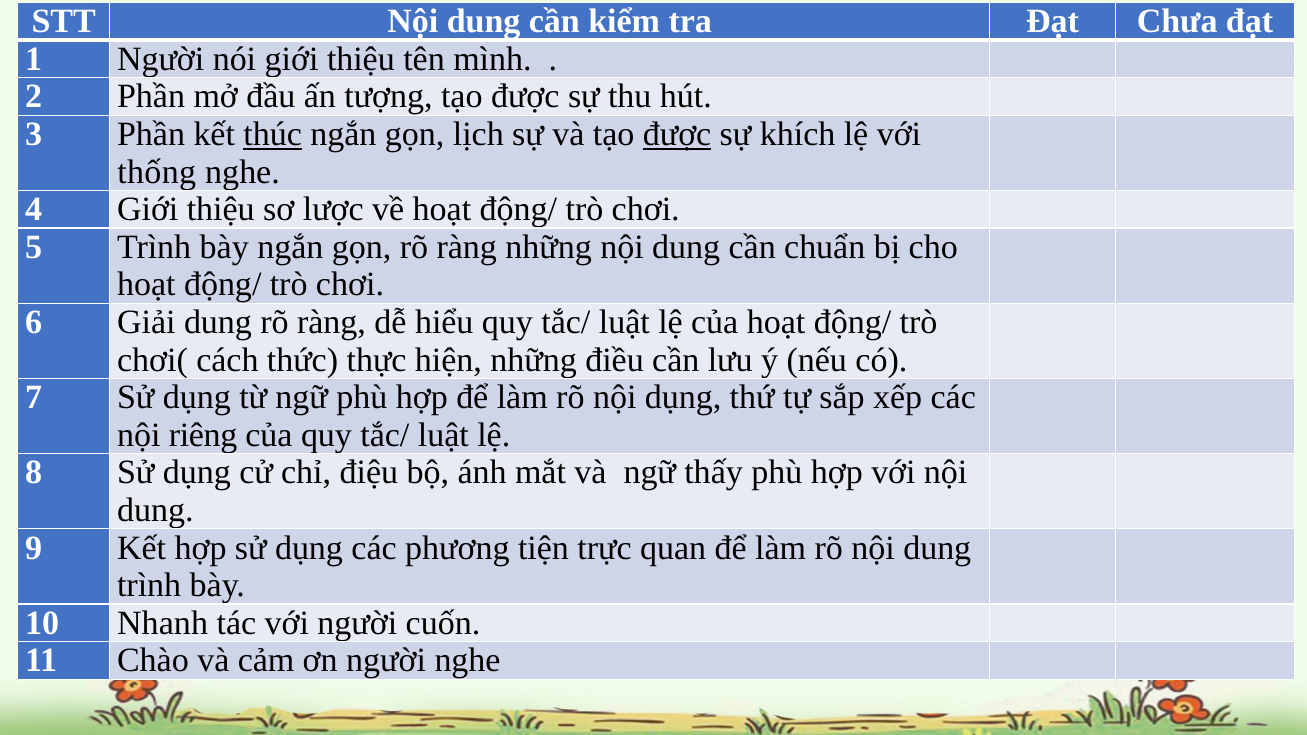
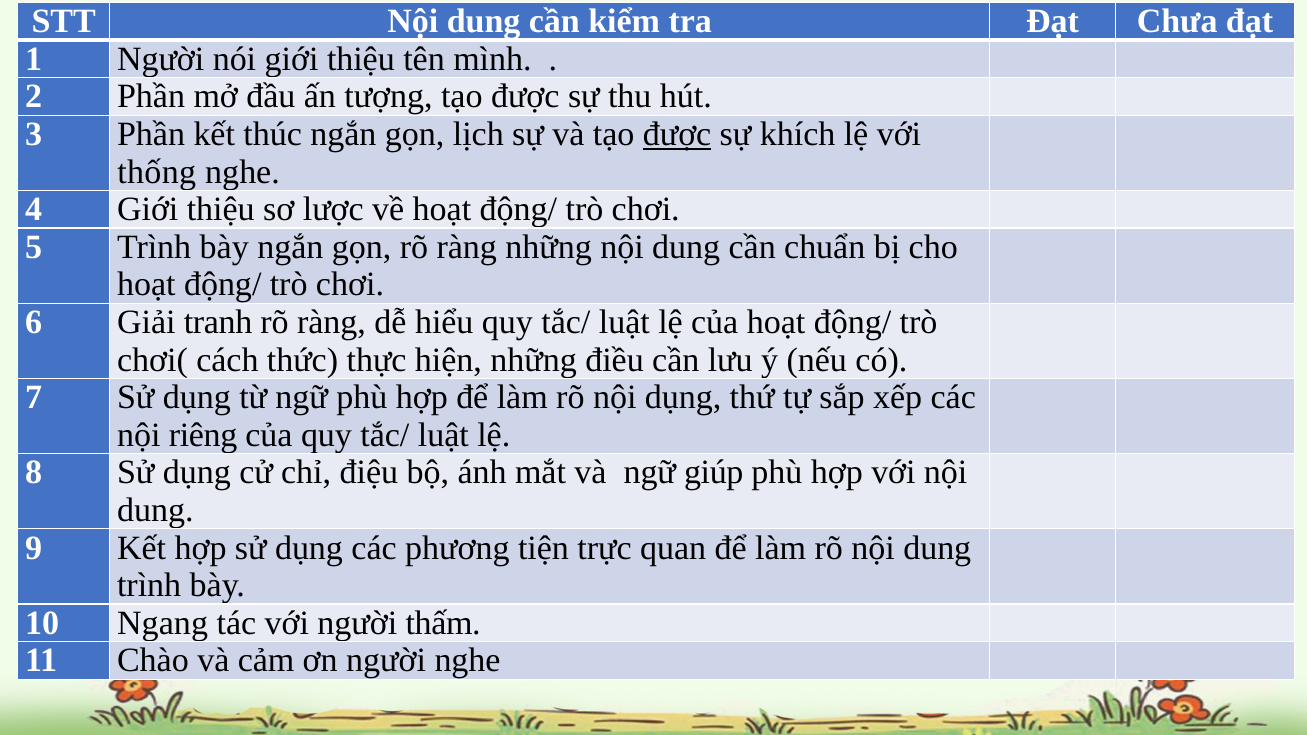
thúc underline: present -> none (273, 134)
Giải dung: dung -> tranh (218, 322)
thấy: thấy -> giúp (714, 473)
Nhanh: Nhanh -> Ngang (163, 623)
cuốn: cuốn -> thấm (443, 623)
